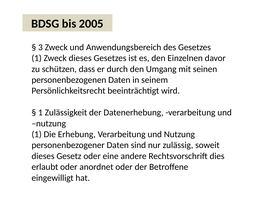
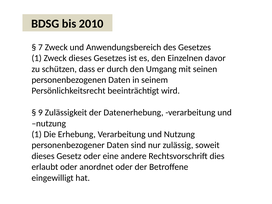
2005: 2005 -> 2010 (91, 24)
3: 3 -> 7 (40, 47)
1: 1 -> 9 (40, 113)
